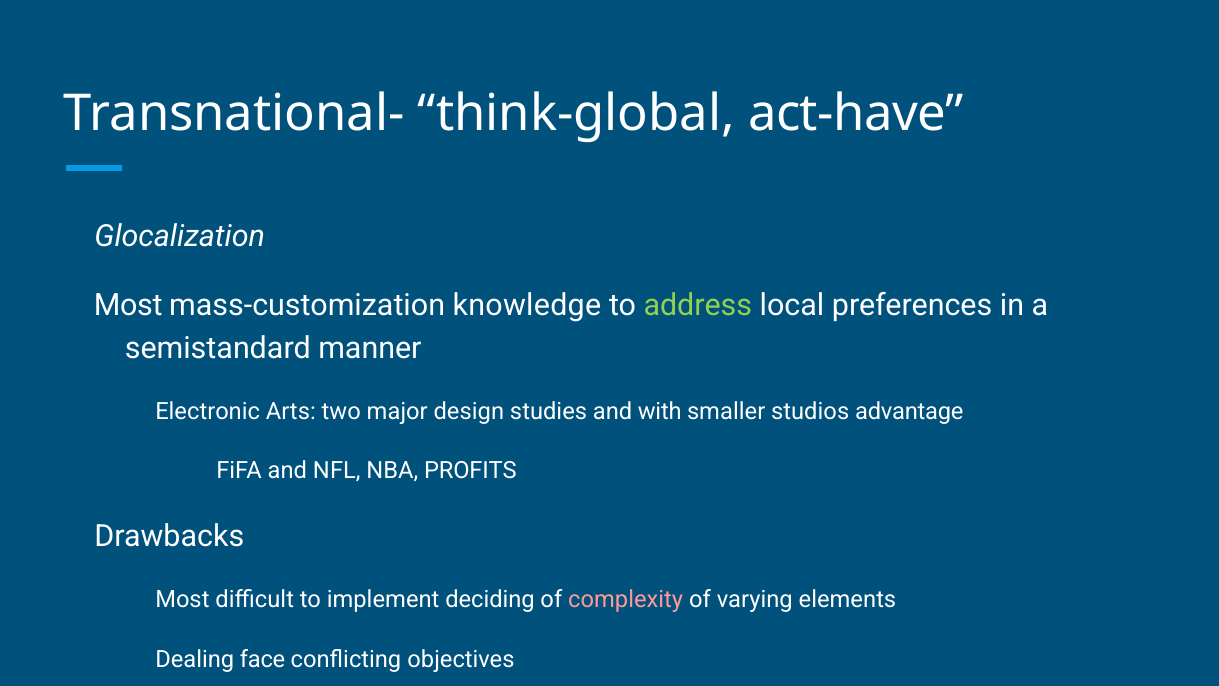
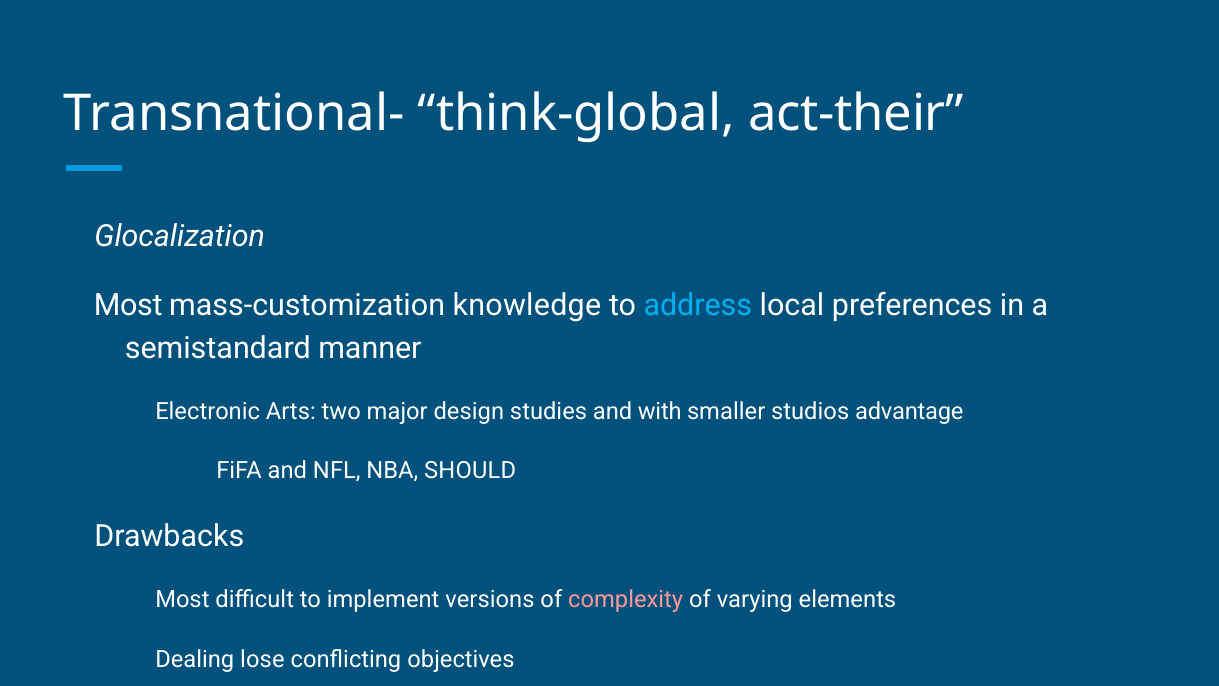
act-have: act-have -> act-their (856, 113)
address colour: light green -> light blue (698, 306)
PROFITS: PROFITS -> SHOULD (470, 471)
deciding: deciding -> versions (490, 600)
face: face -> lose (262, 660)
